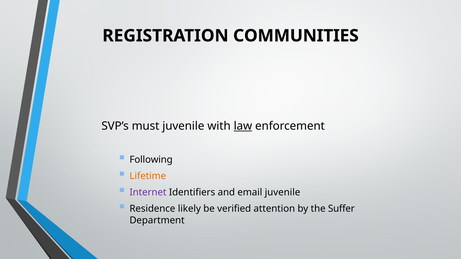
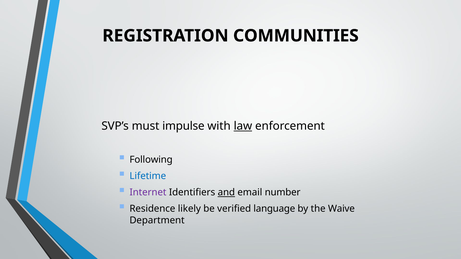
must juvenile: juvenile -> impulse (183, 126)
Lifetime colour: orange -> blue (148, 176)
and underline: none -> present (226, 193)
email juvenile: juvenile -> number (283, 193)
attention: attention -> language (274, 209)
Suffer: Suffer -> Waive (341, 209)
